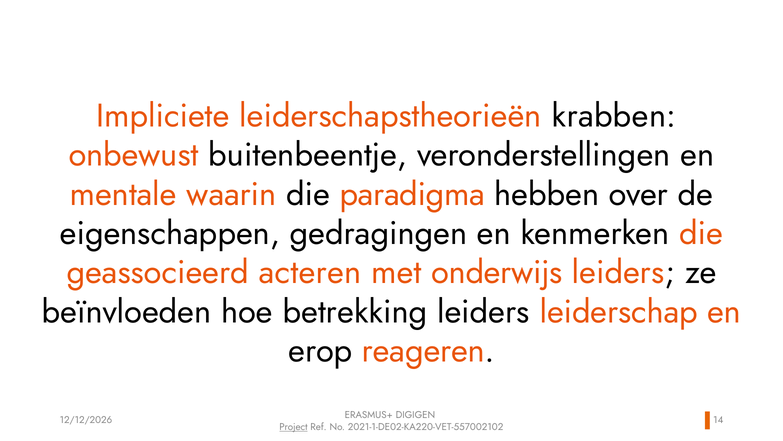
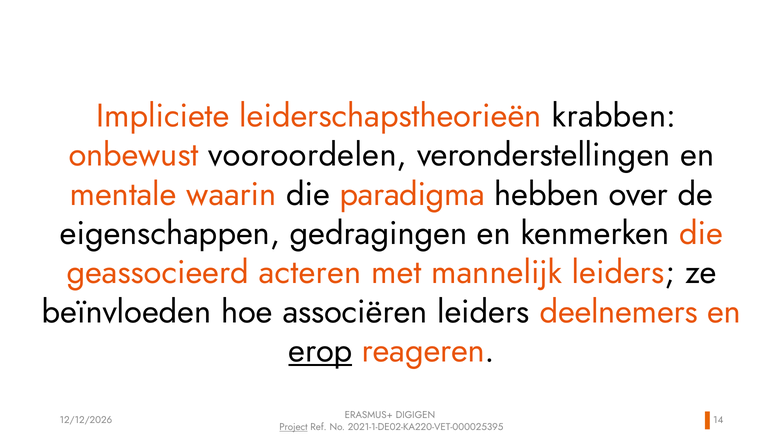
buitenbeentje: buitenbeentje -> vooroordelen (308, 155)
onderwijs: onderwijs -> mannelijk (497, 272)
betrekking: betrekking -> associëren (355, 312)
leiderschap: leiderschap -> deelnemers (619, 312)
erop underline: none -> present (320, 351)
2021-1-DE02-KA220-VET-557002102: 2021-1-DE02-KA220-VET-557002102 -> 2021-1-DE02-KA220-VET-000025395 (426, 426)
